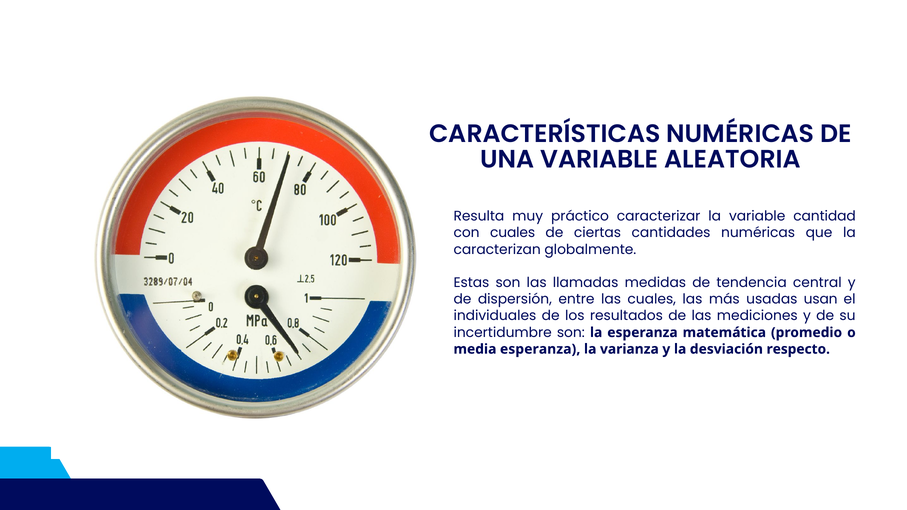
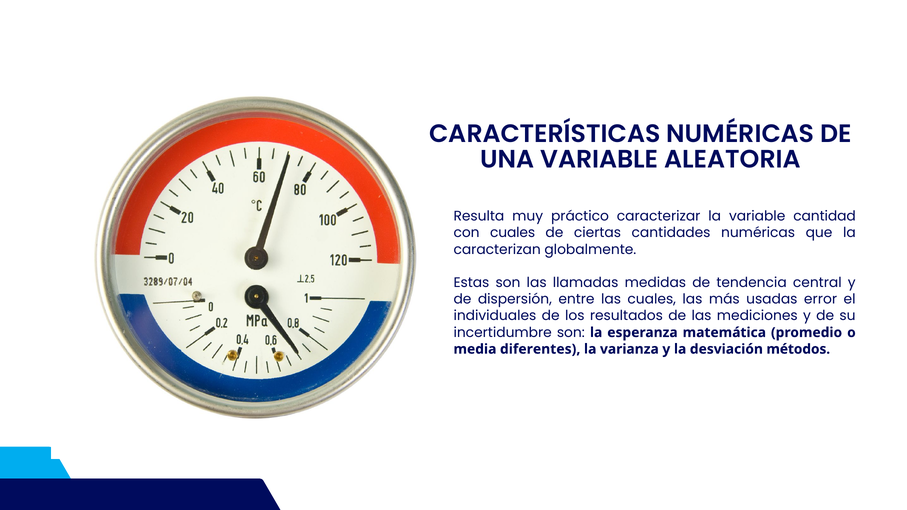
usan: usan -> error (821, 299)
media esperanza: esperanza -> diferentes (540, 349)
respecto: respecto -> métodos (798, 349)
